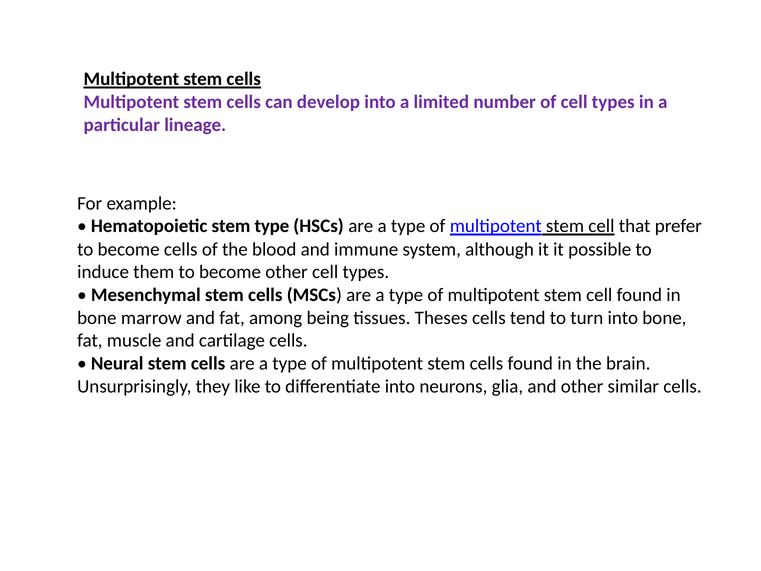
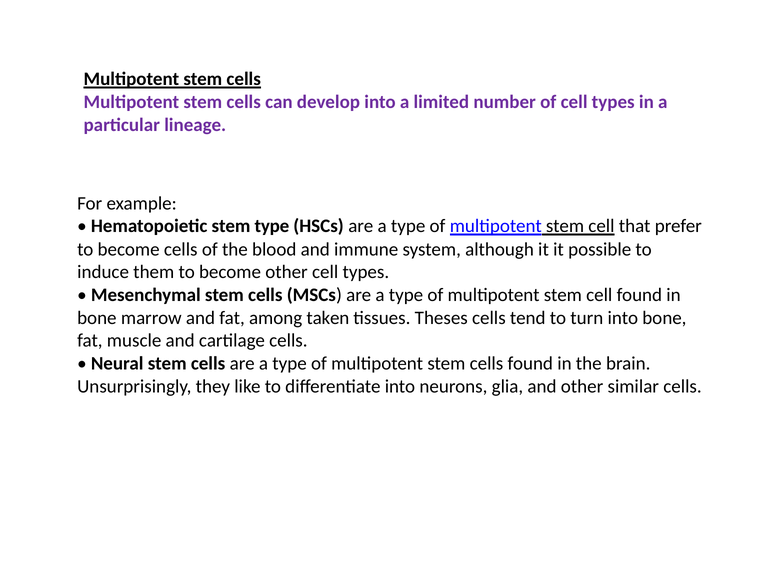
being: being -> taken (328, 318)
